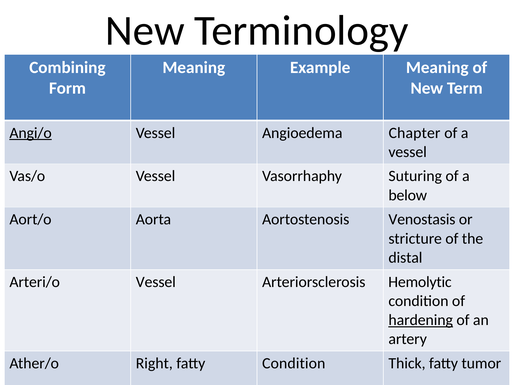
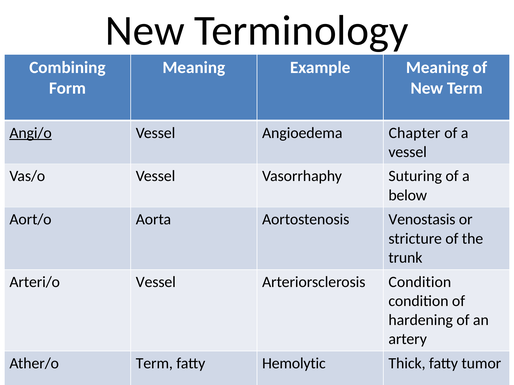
distal: distal -> trunk (405, 258)
Arteriorsclerosis Hemolytic: Hemolytic -> Condition (420, 282)
hardening underline: present -> none (421, 320)
Ather/o Right: Right -> Term (154, 364)
fatty Condition: Condition -> Hemolytic (294, 364)
